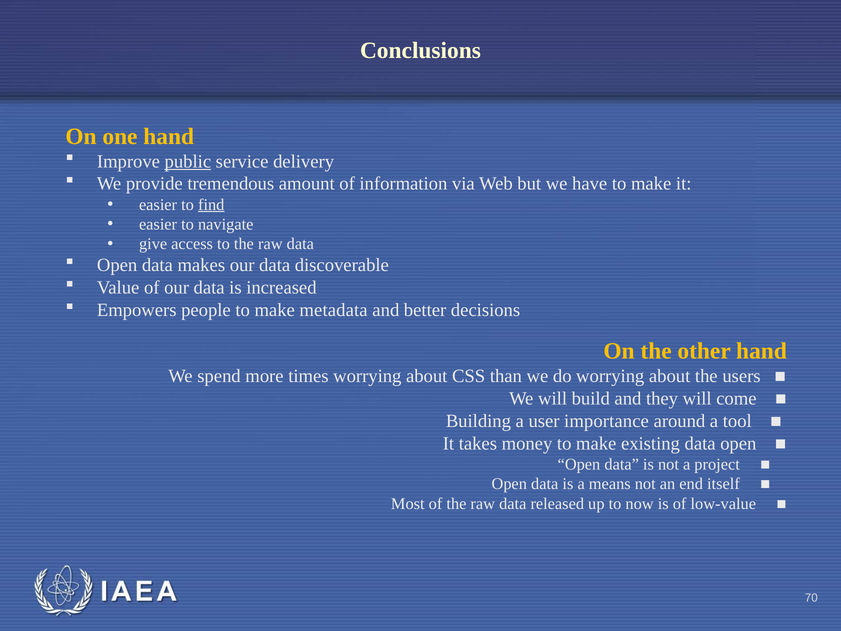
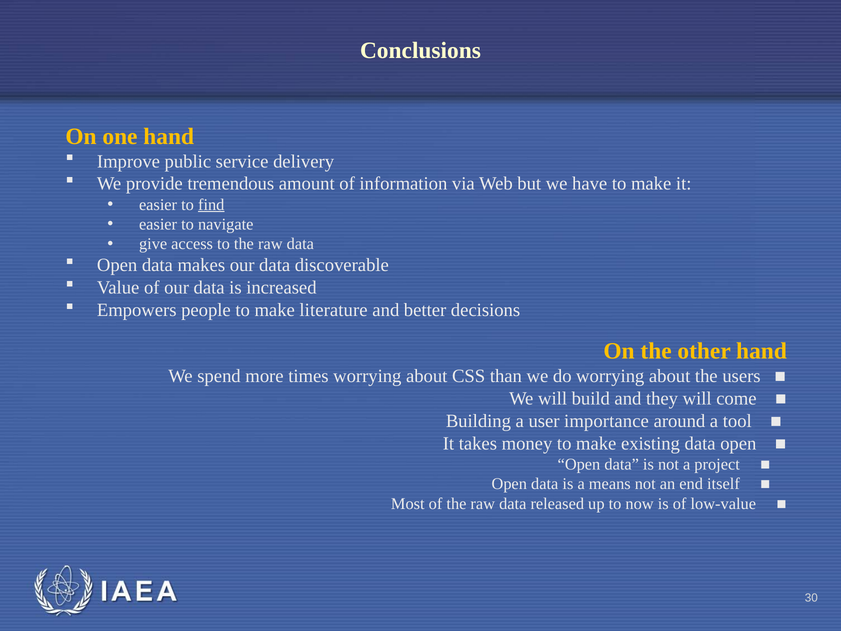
public underline: present -> none (188, 161)
metadata: metadata -> literature (334, 310)
70: 70 -> 30 (811, 598)
